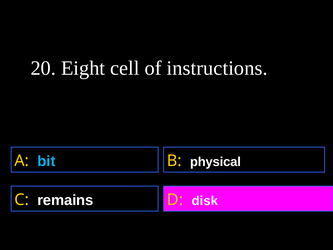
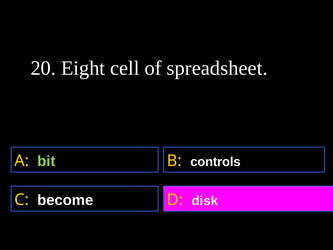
instructions: instructions -> spreadsheet (217, 68)
bit colour: light blue -> light green (46, 161)
physical: physical -> controls (215, 162)
remains: remains -> become (65, 200)
